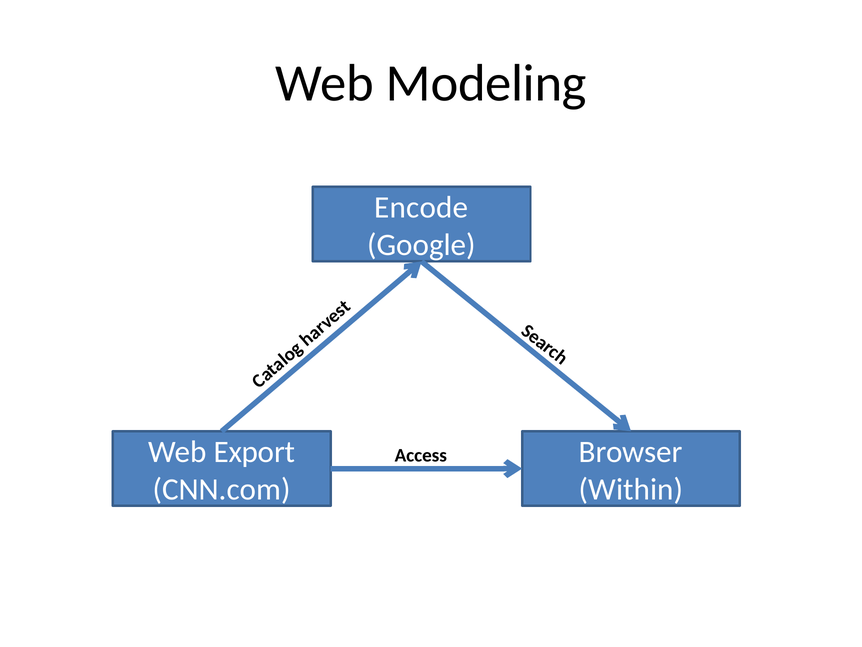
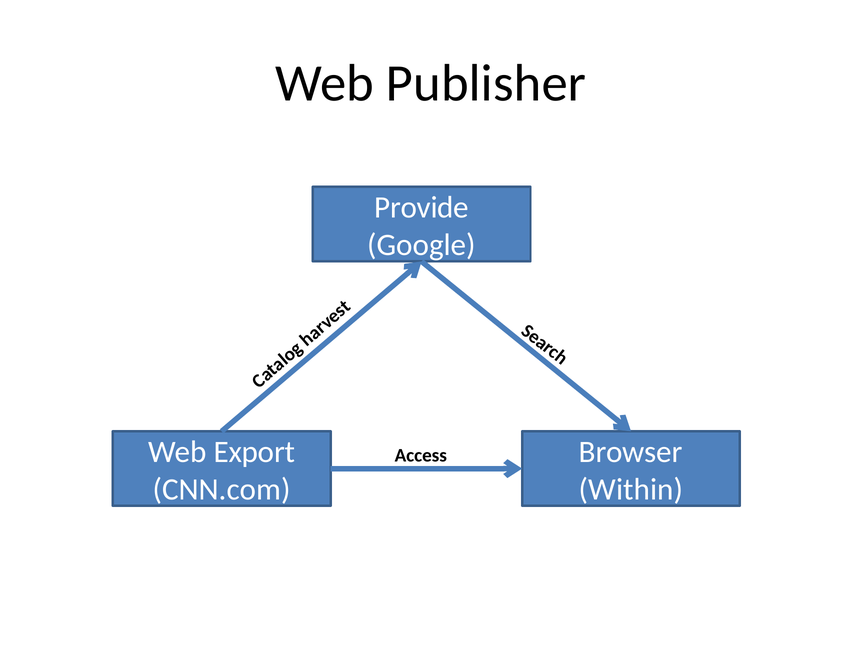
Modeling: Modeling -> Publisher (486, 83)
Encode: Encode -> Provide (422, 208)
